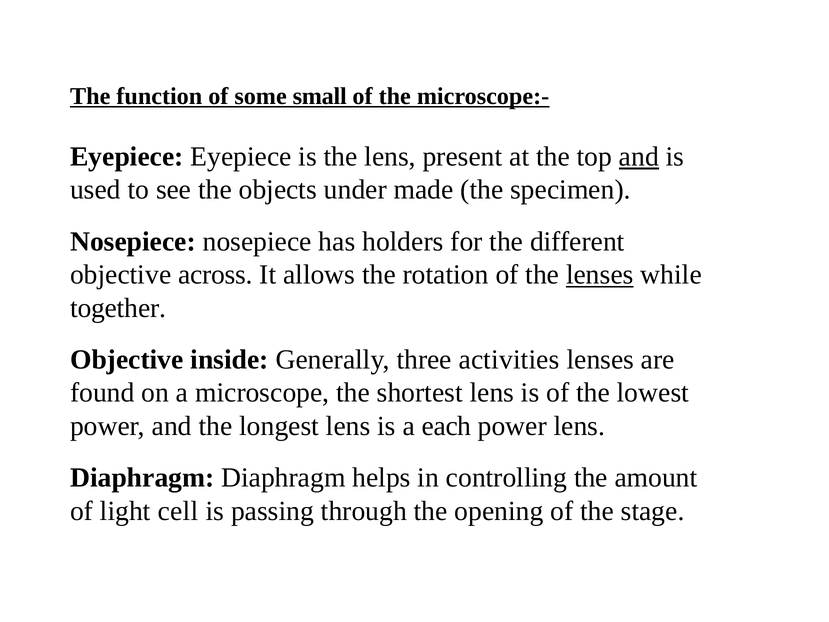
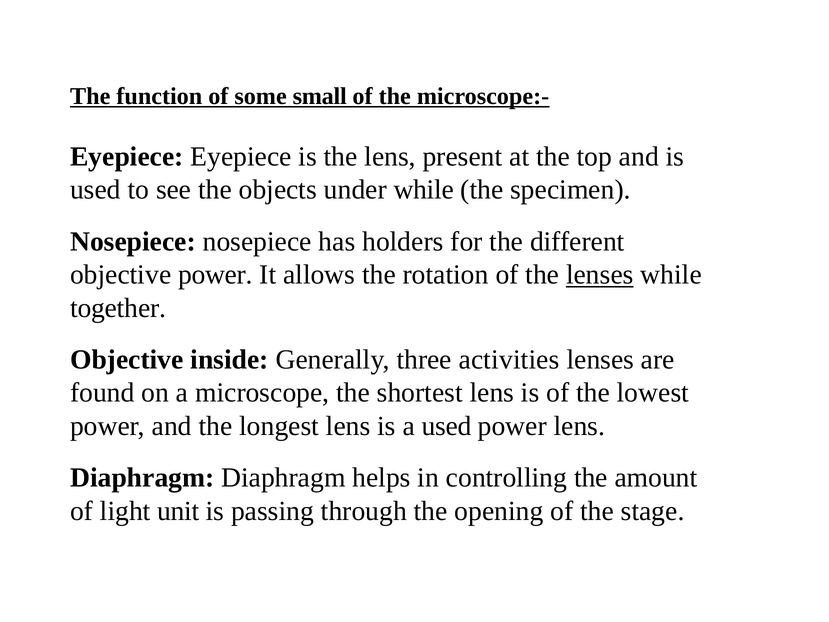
and underline: present -> none (639, 156)
under made: made -> while (424, 190)
objective across: across -> power (215, 275)
a each: each -> used (446, 426)
cell: cell -> unit (178, 511)
